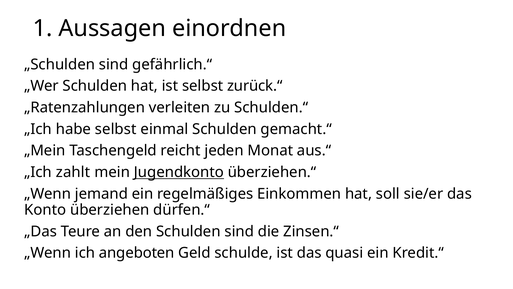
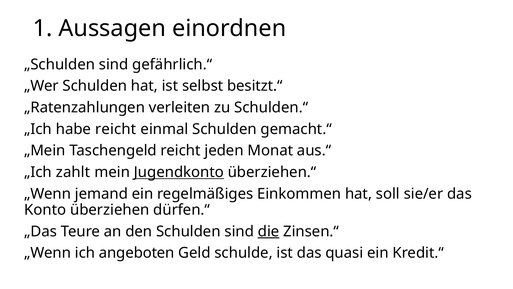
zurück.“: zurück.“ -> besitzt.“ (255, 86)
habe selbst: selbst -> reicht (116, 129)
die underline: none -> present (269, 231)
